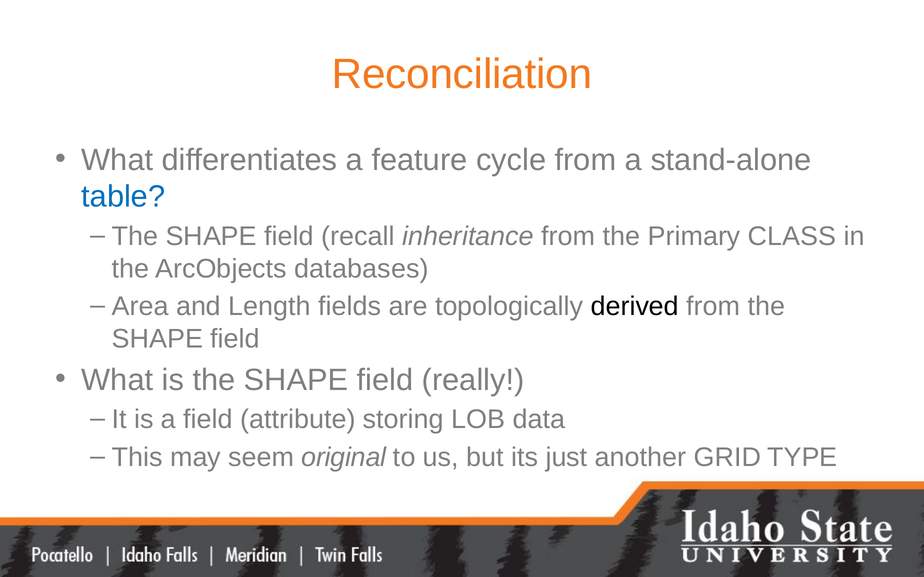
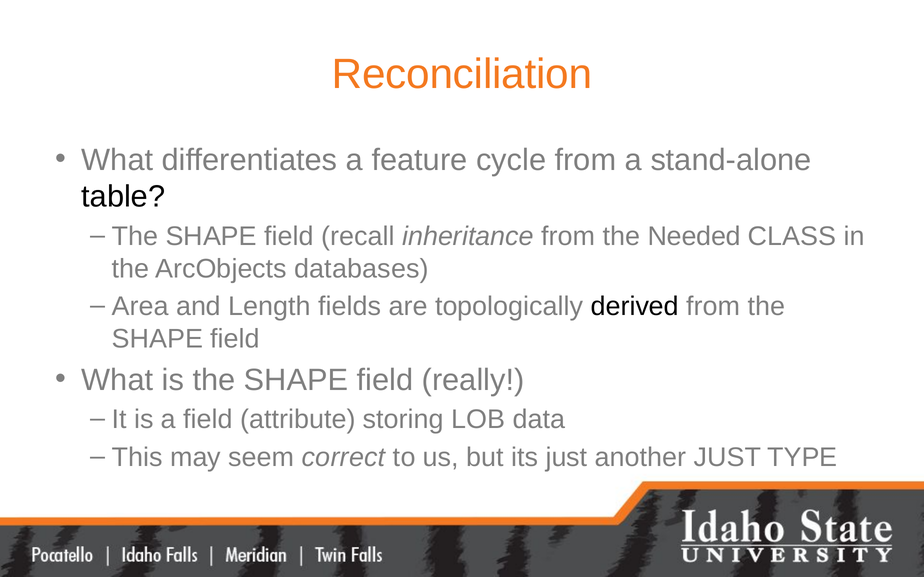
table colour: blue -> black (123, 197)
Primary: Primary -> Needed (694, 237)
original: original -> correct (344, 458)
another GRID: GRID -> JUST (727, 458)
